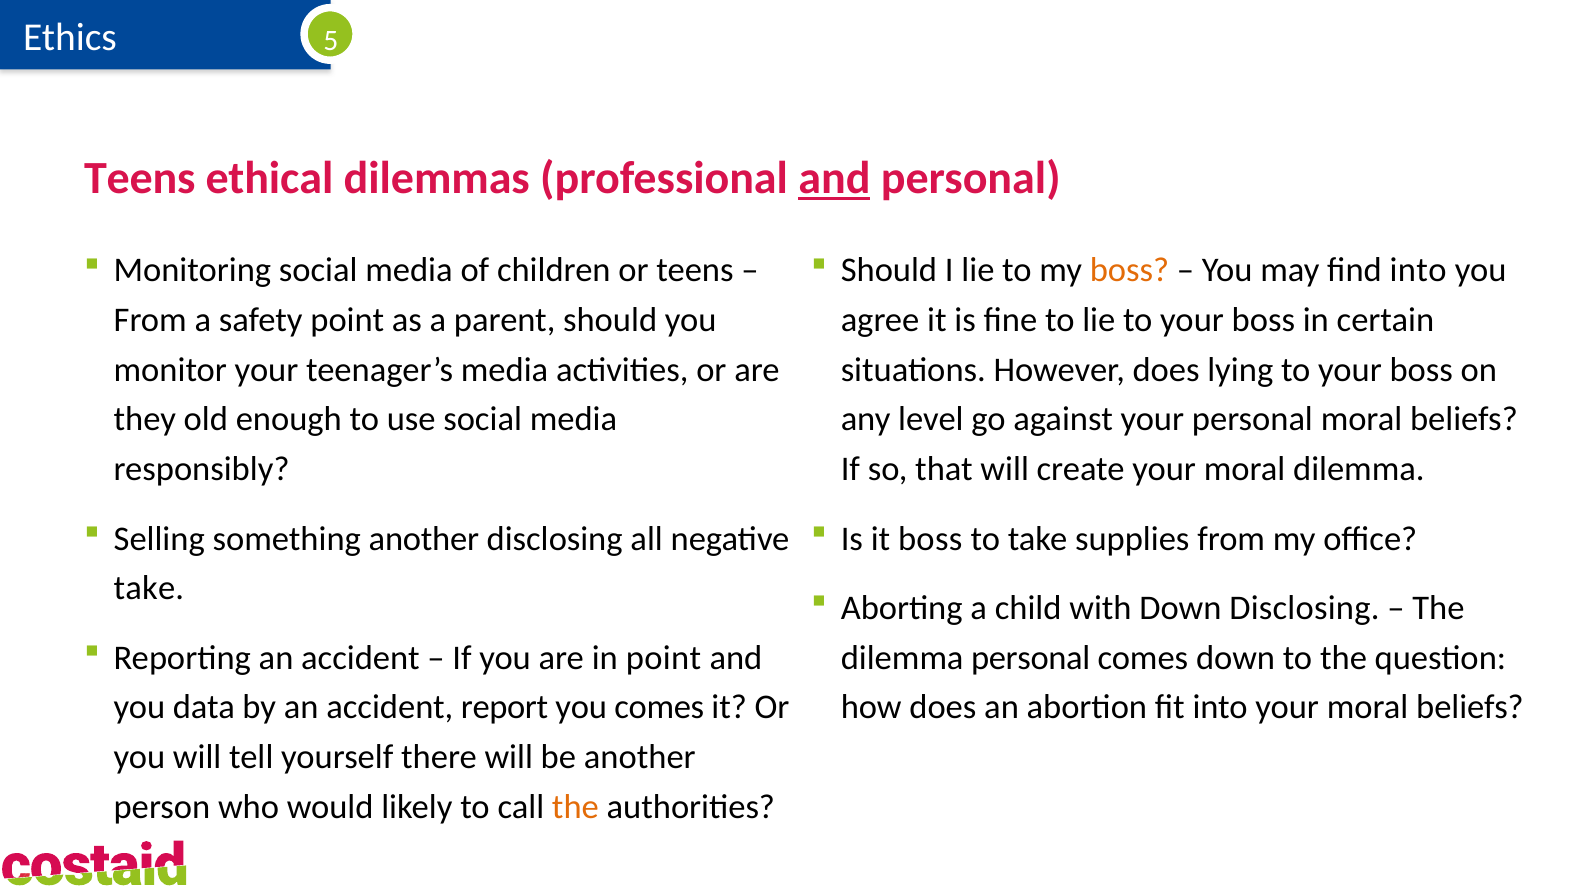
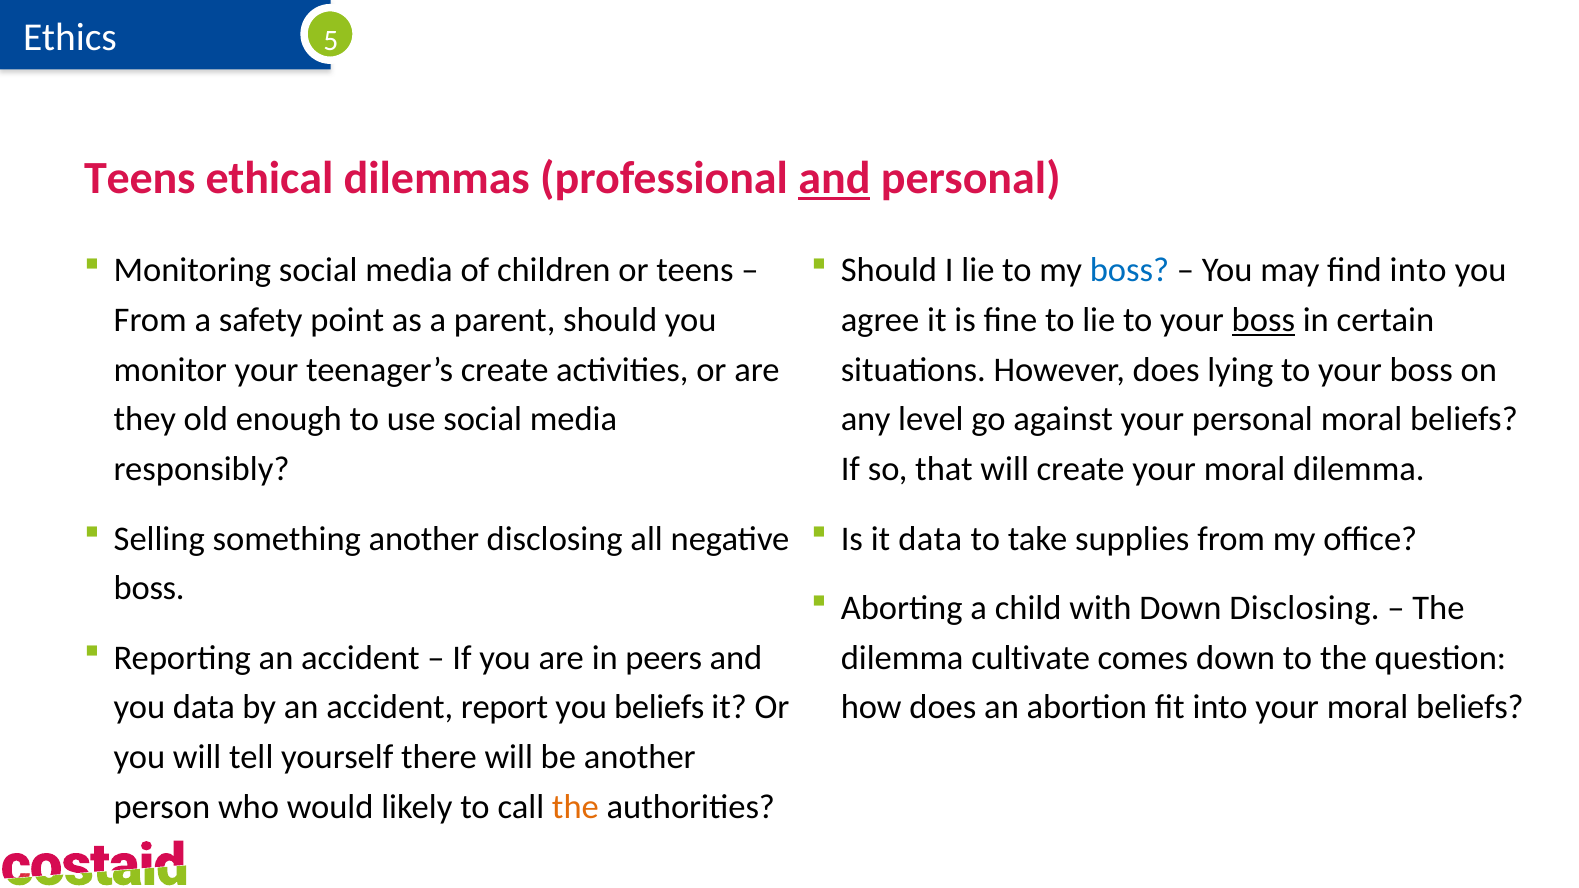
boss colour: orange -> blue (1130, 270)
boss underline: none -> present (1263, 320)
teenager’s media: media -> create (505, 370)
it boss: boss -> data (930, 539)
take: take -> boss (149, 588)
in point: point -> peers (664, 658)
dilemma personal: personal -> cultivate (1031, 658)
you comes: comes -> beliefs (659, 708)
